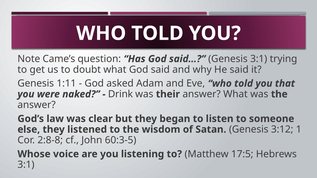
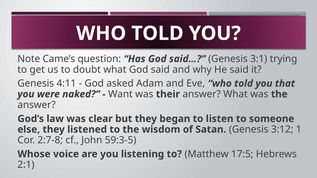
1:11: 1:11 -> 4:11 (66, 84)
Drink: Drink -> Want (120, 94)
2:8-8: 2:8-8 -> 2:7-8 (50, 140)
60:3-5: 60:3-5 -> 59:3-5 (121, 140)
3:1: 3:1 -> 2:1 (26, 165)
